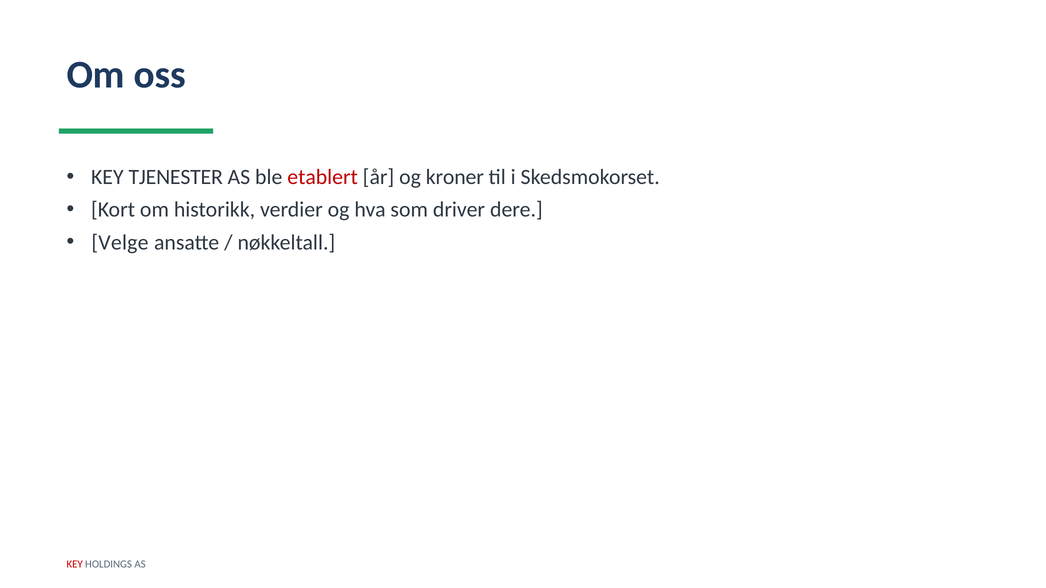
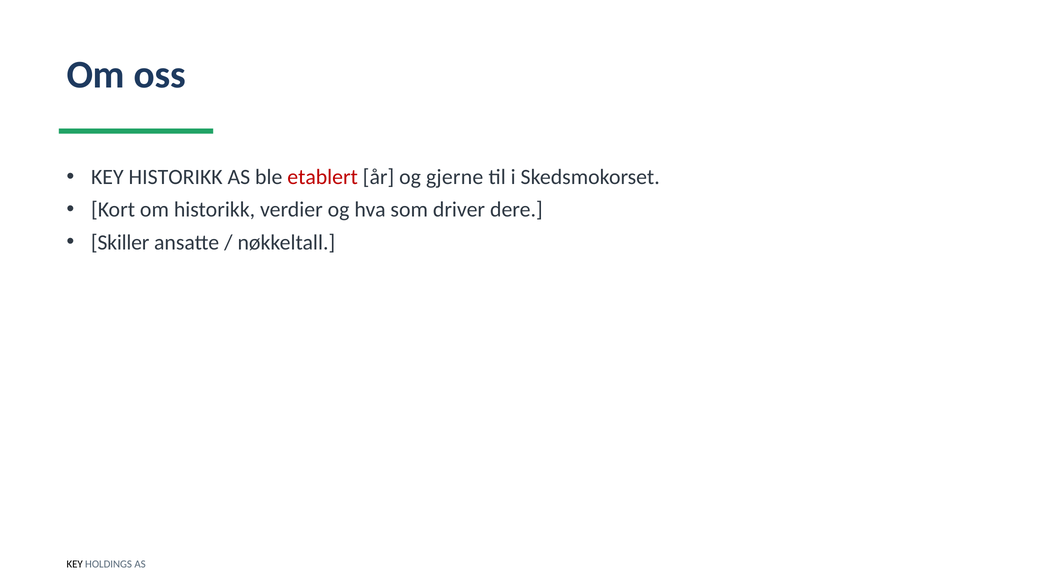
KEY TJENESTER: TJENESTER -> HISTORIKK (176, 177)
kroner: kroner -> gjerne (455, 177)
Velge: Velge -> Skiller (120, 243)
KEY colour: red -> black (75, 565)
